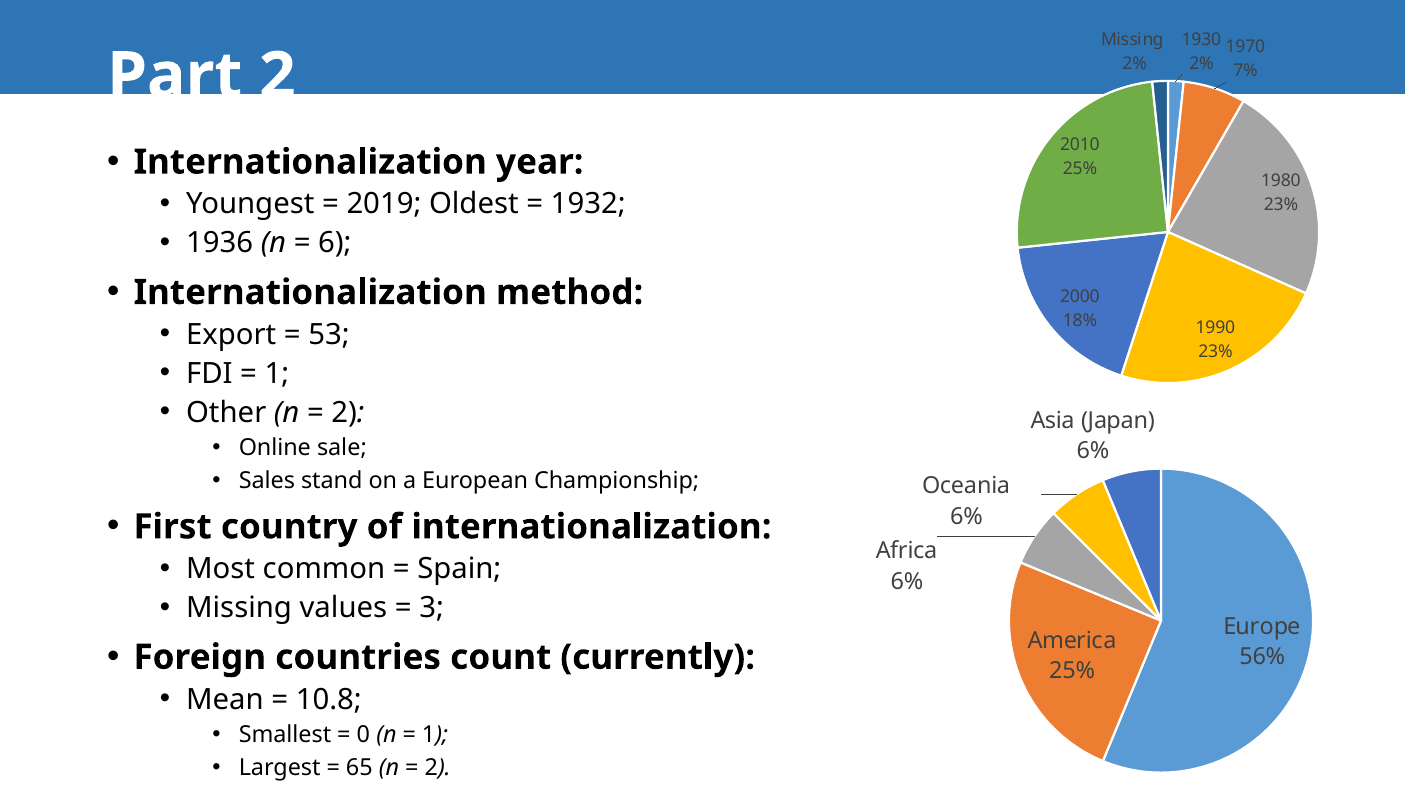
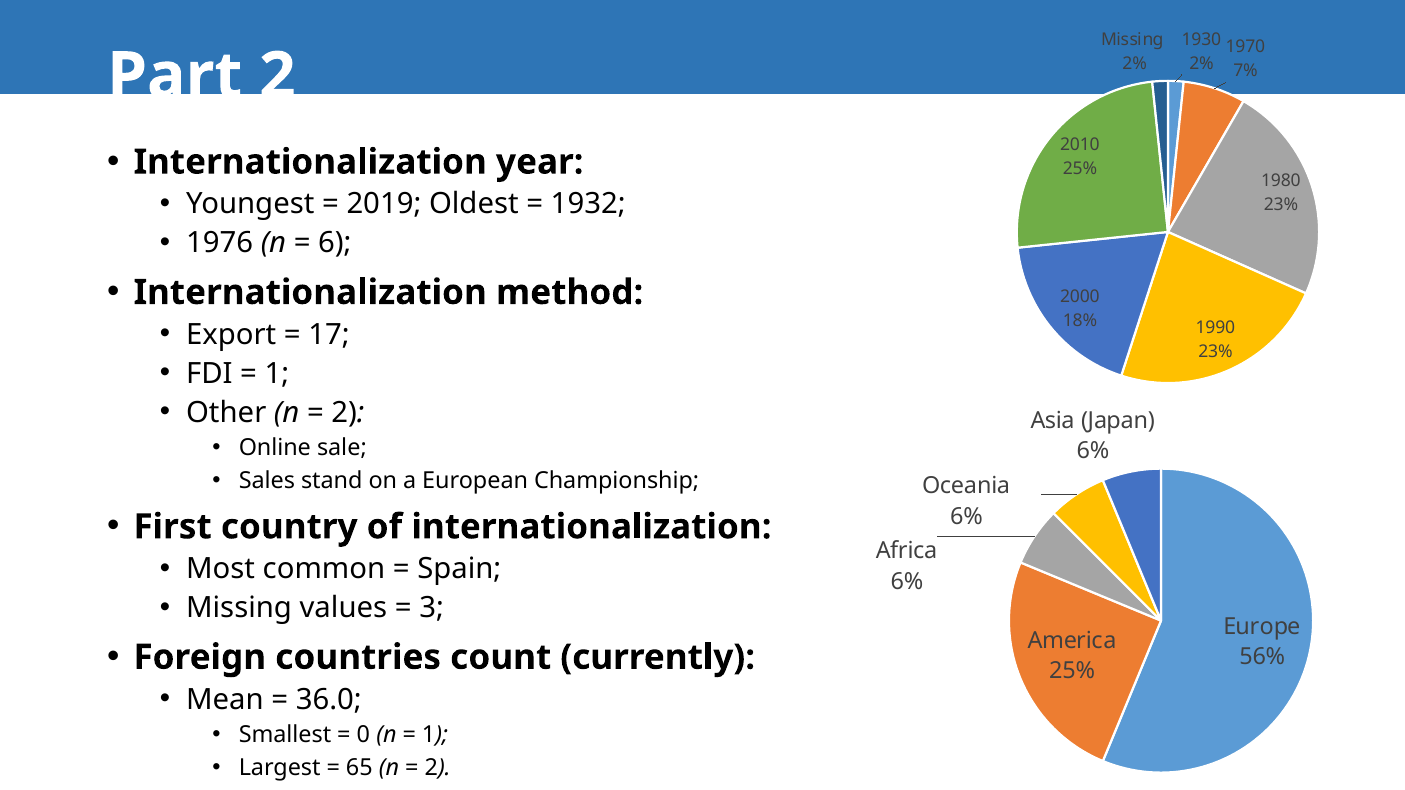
1936: 1936 -> 1976 (220, 243)
53: 53 -> 17 (329, 335)
10.8: 10.8 -> 36.0 (329, 700)
